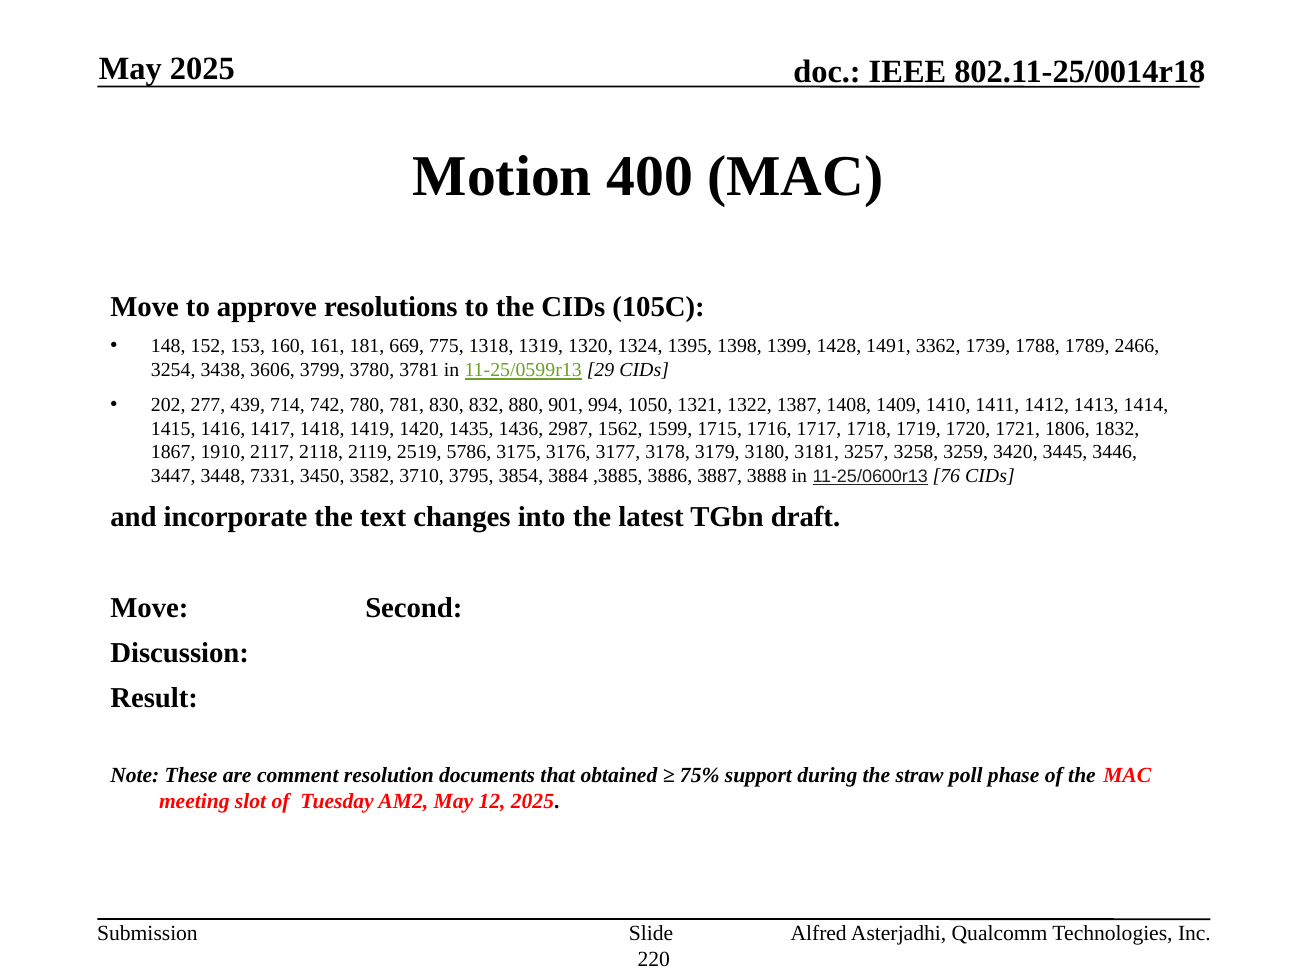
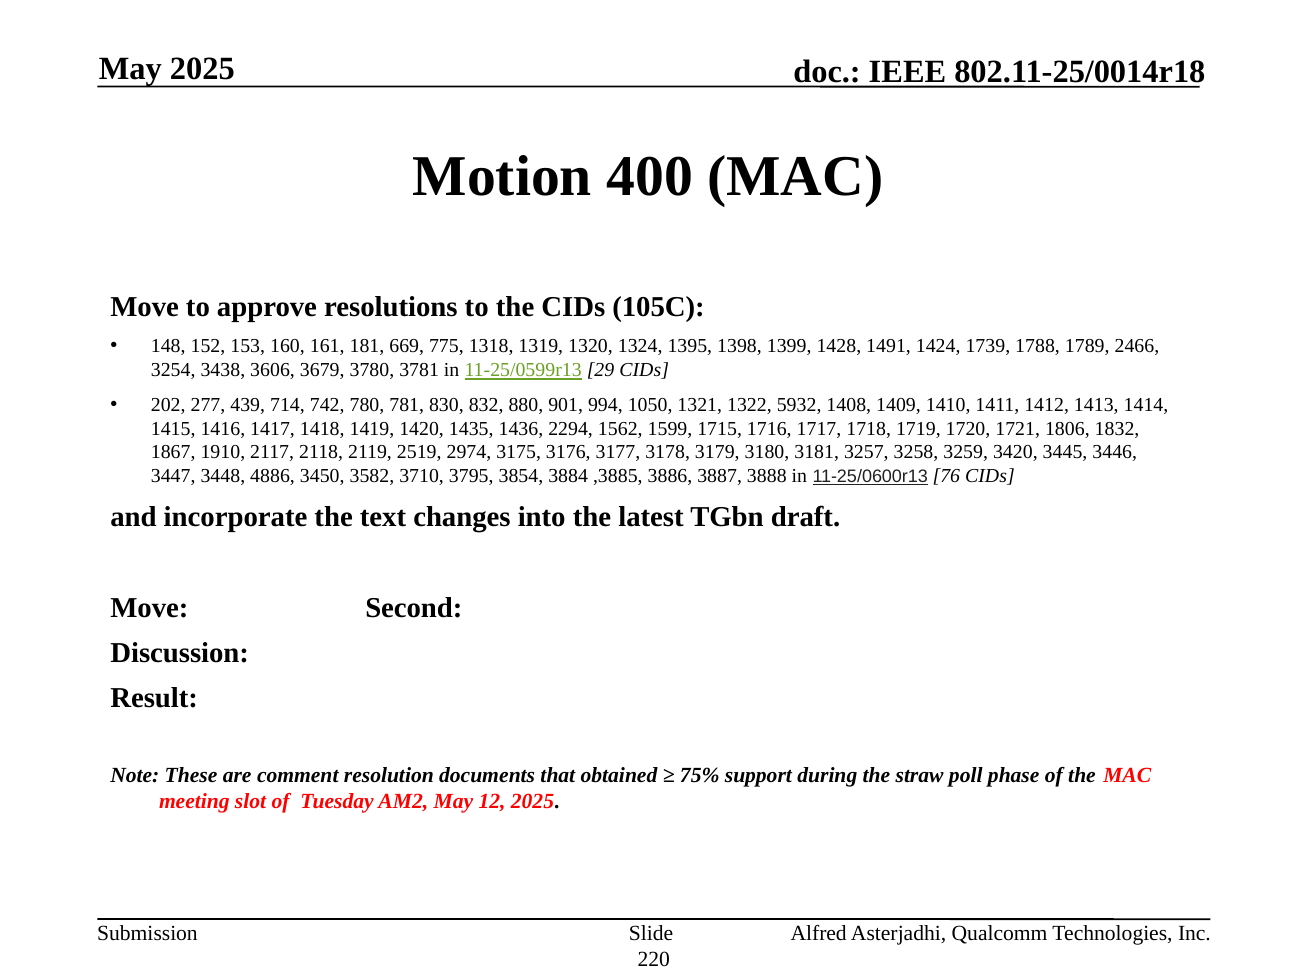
3362: 3362 -> 1424 (938, 346)
3799: 3799 -> 3679 (322, 370)
1387: 1387 -> 5932 (799, 405)
2987: 2987 -> 2294 (571, 428)
5786: 5786 -> 2974 (469, 452)
7331: 7331 -> 4886 (273, 476)
